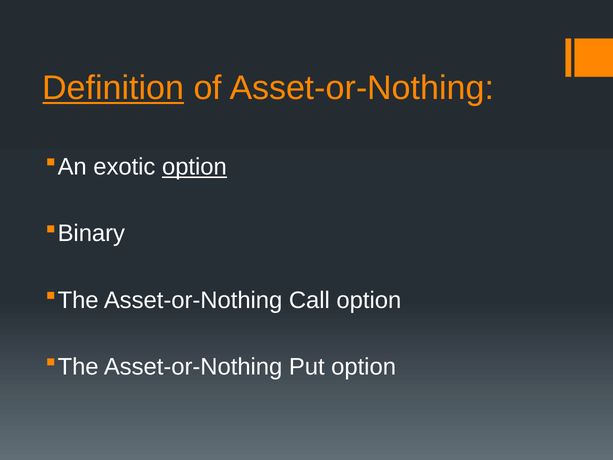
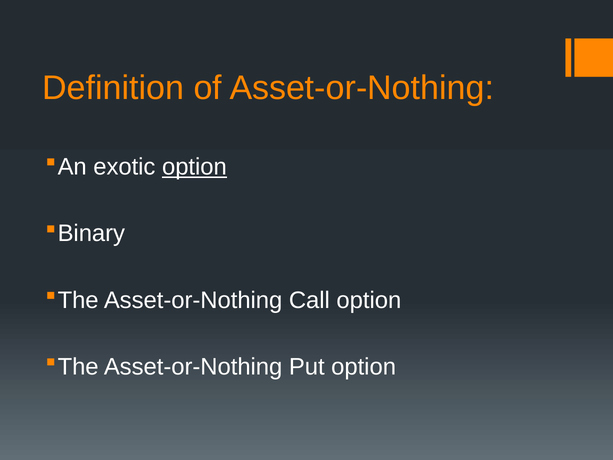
Definition underline: present -> none (113, 88)
